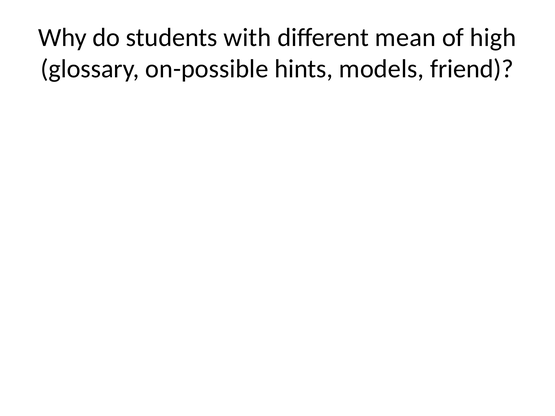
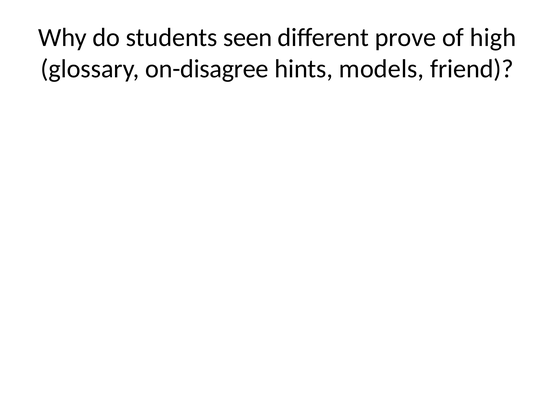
with: with -> seen (248, 37)
mean: mean -> prove (406, 37)
on-possible: on-possible -> on-disagree (207, 69)
